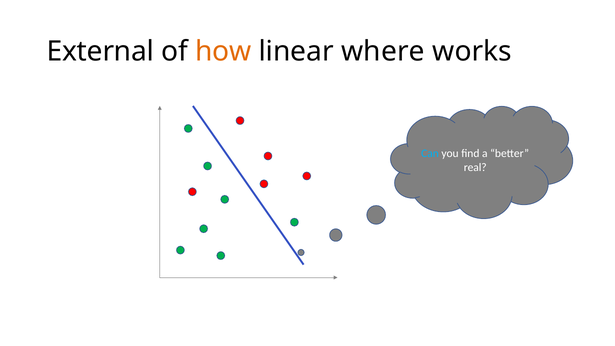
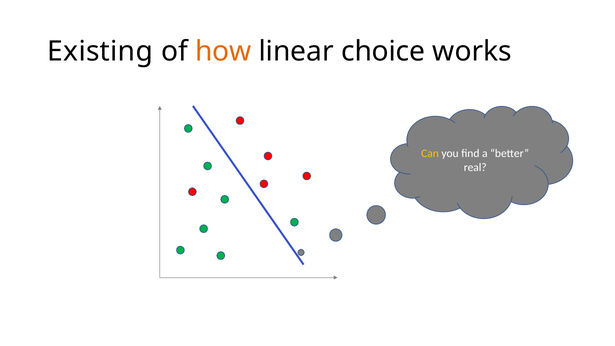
External: External -> Existing (100, 52)
where: where -> choice (383, 52)
Can colour: light blue -> yellow (430, 153)
